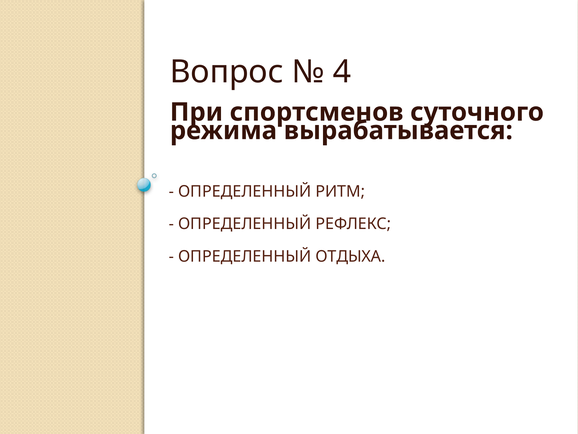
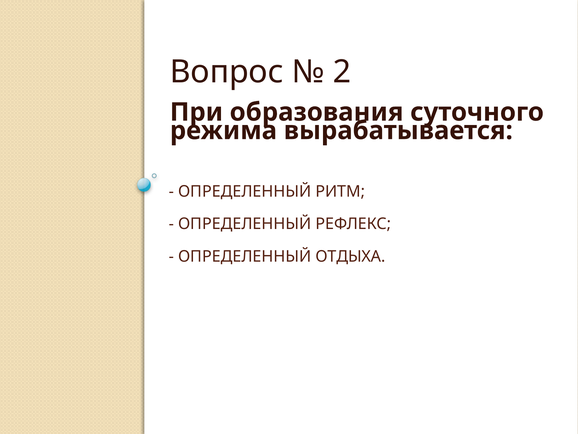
4: 4 -> 2 (342, 72)
спортсменов: спортсменов -> образования (317, 112)
